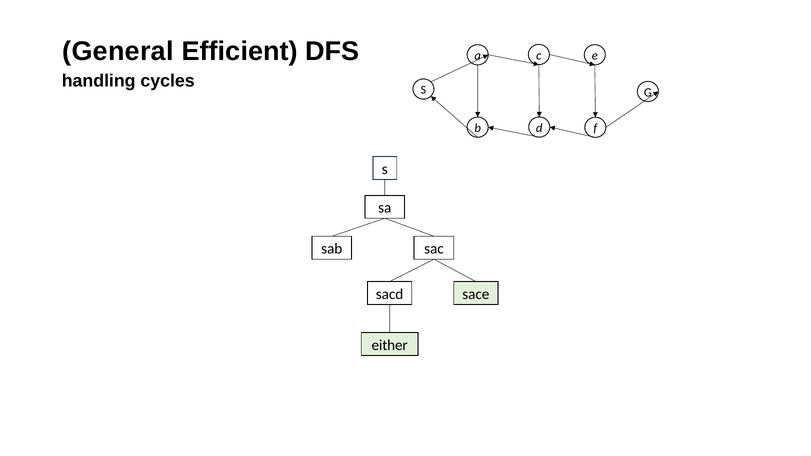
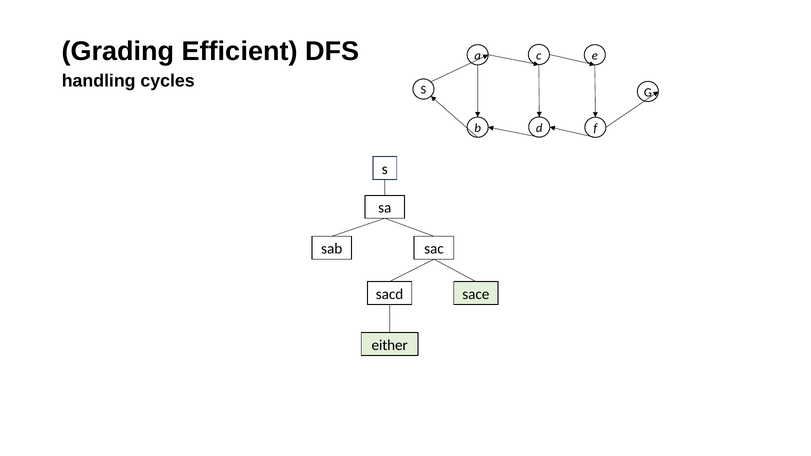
General: General -> Grading (118, 51)
